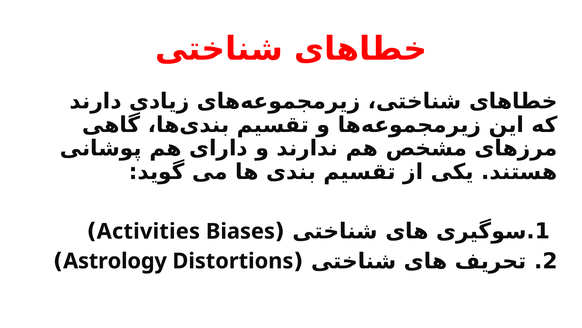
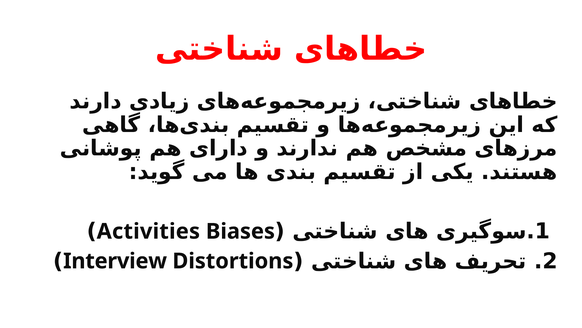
Astrology: Astrology -> Interview (115, 261)
